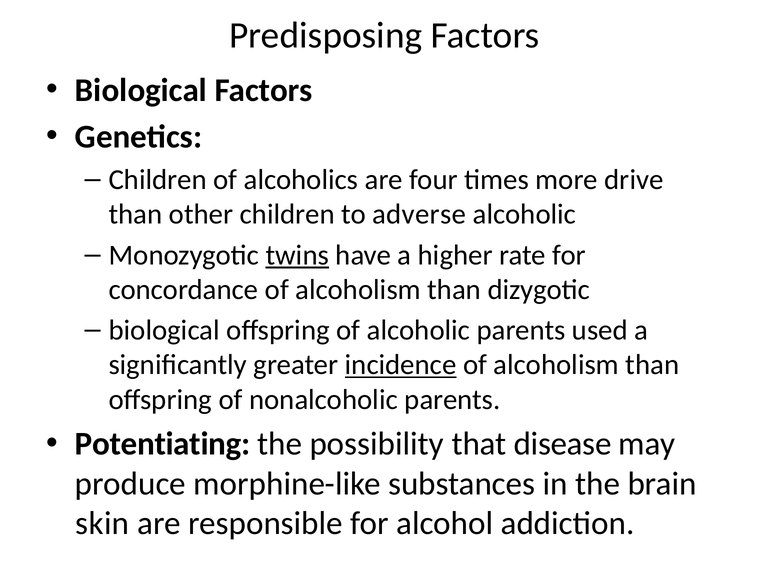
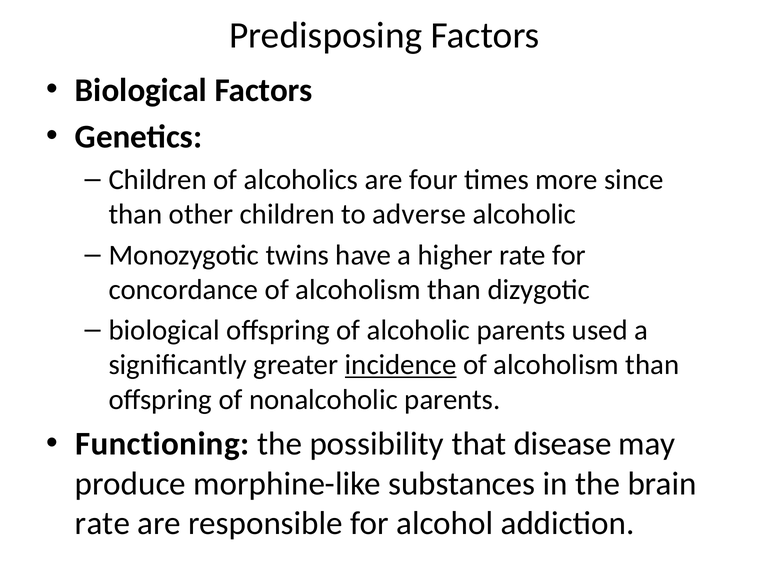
drive: drive -> since (634, 180)
twins underline: present -> none (297, 255)
Potentiating: Potentiating -> Functioning (162, 444)
skin: skin -> rate (102, 523)
